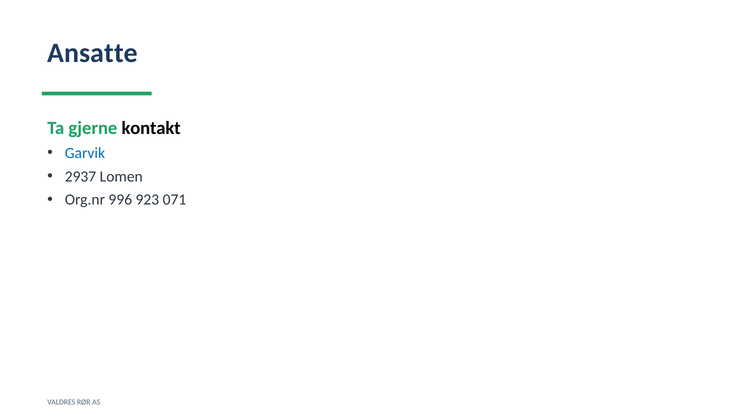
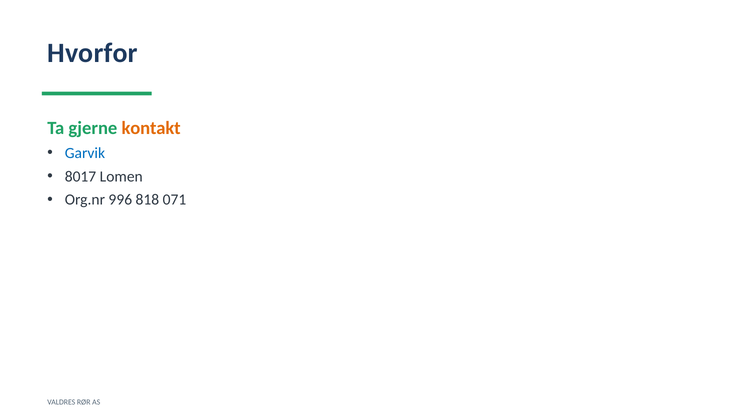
Ansatte: Ansatte -> Hvorfor (93, 53)
kontakt colour: black -> orange (151, 128)
2937: 2937 -> 8017 (80, 176)
923: 923 -> 818 (147, 200)
